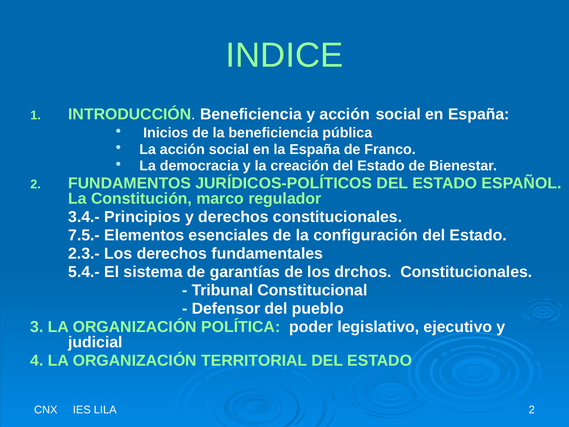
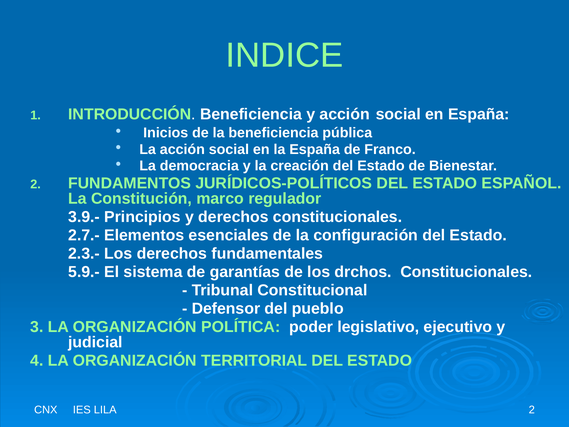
3.4.-: 3.4.- -> 3.9.- (84, 217)
7.5.-: 7.5.- -> 2.7.- (84, 235)
5.4.-: 5.4.- -> 5.9.- (84, 272)
